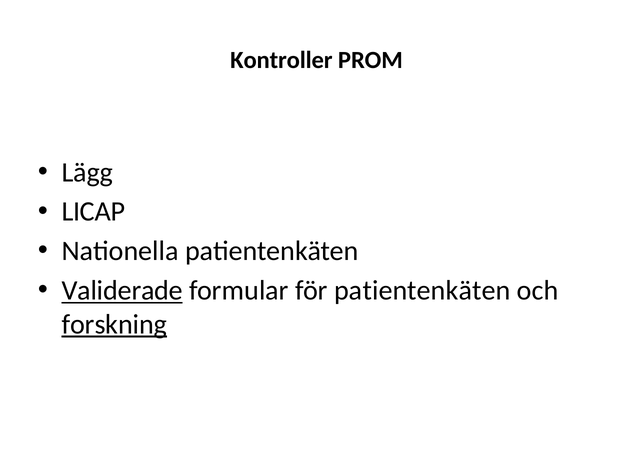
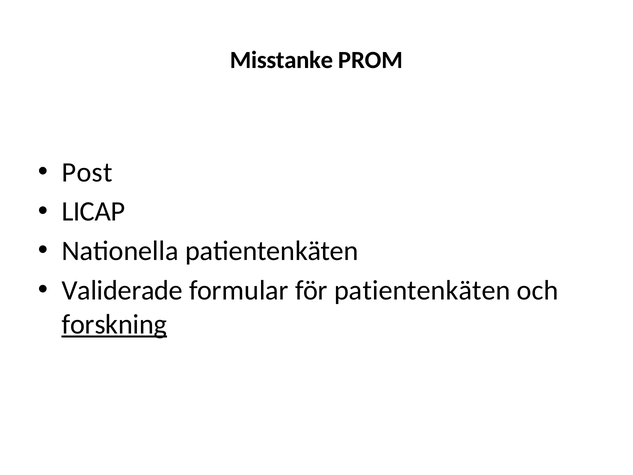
Kontroller: Kontroller -> Misstanke (281, 60)
Lägg: Lägg -> Post (87, 172)
Validerade underline: present -> none (122, 290)
